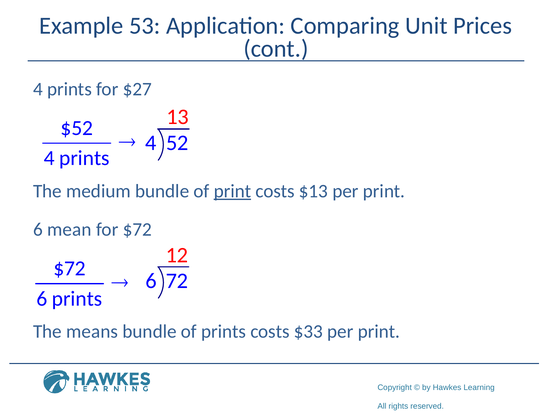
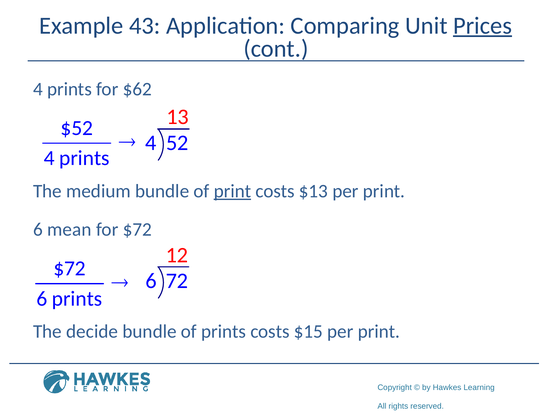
53: 53 -> 43 (145, 26)
Prices underline: none -> present (483, 26)
$27: $27 -> $62 (137, 89)
means: means -> decide (92, 331)
$33: $33 -> $15 (308, 331)
